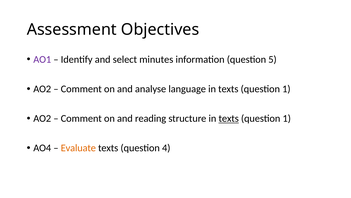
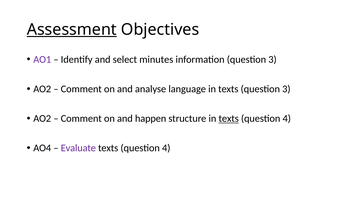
Assessment underline: none -> present (72, 29)
information question 5: 5 -> 3 (273, 59)
1: 1 -> 3 (286, 89)
reading: reading -> happen (151, 118)
1: 1 -> 4 (287, 118)
Evaluate colour: orange -> purple (78, 148)
